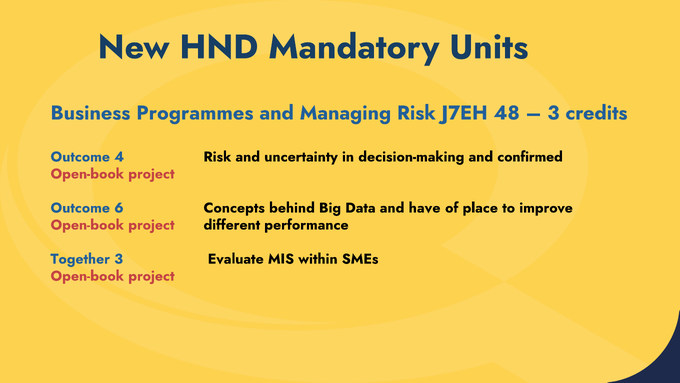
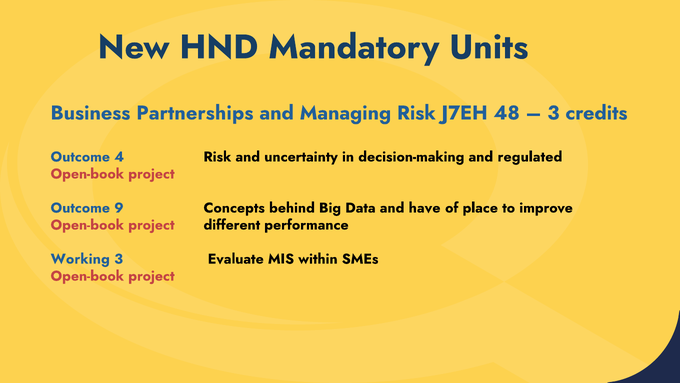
Programmes: Programmes -> Partnerships (195, 113)
confirmed: confirmed -> regulated (530, 157)
6: 6 -> 9 (119, 208)
Together: Together -> Working (80, 259)
